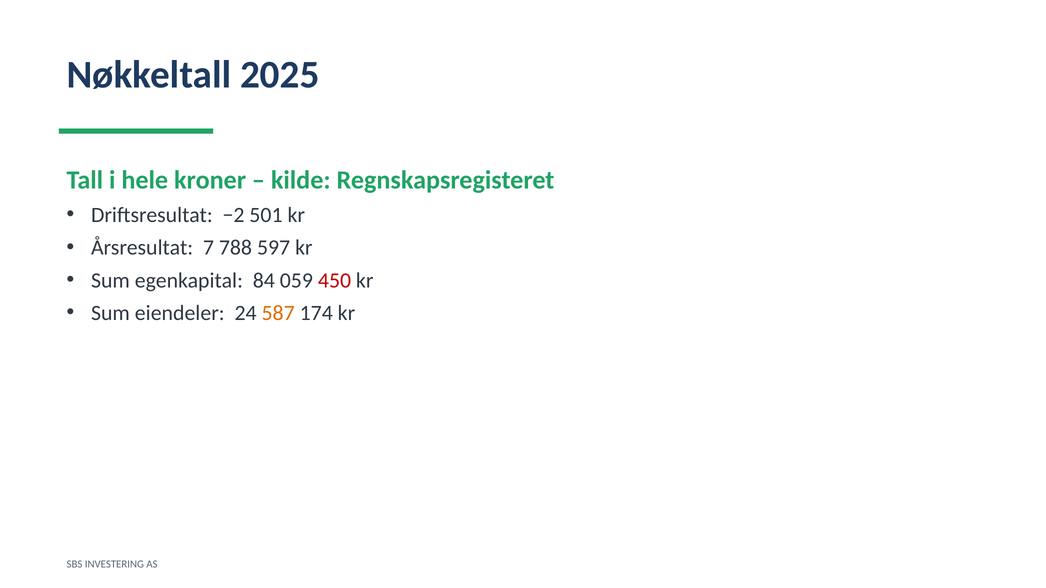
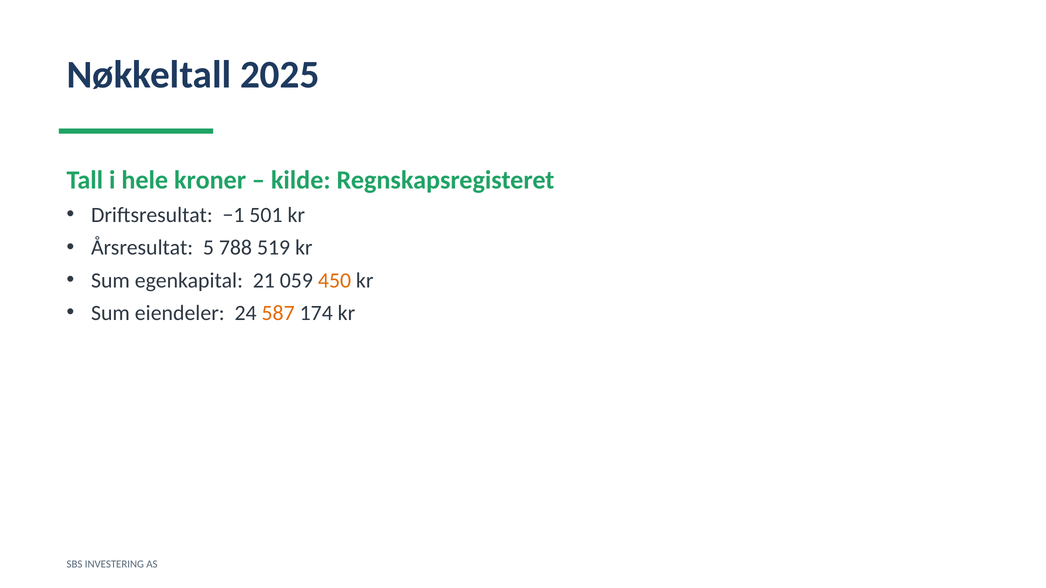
−2: −2 -> −1 (234, 215)
7: 7 -> 5 (208, 248)
597: 597 -> 519 (274, 248)
84: 84 -> 21 (264, 281)
450 colour: red -> orange (335, 281)
